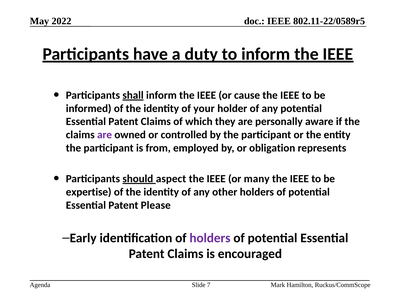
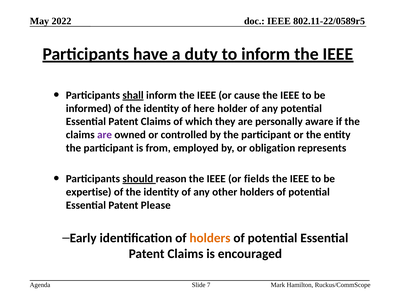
your: your -> here (204, 108)
aspect: aspect -> reason (171, 179)
many: many -> fields (257, 179)
holders colour: purple -> orange (210, 238)
